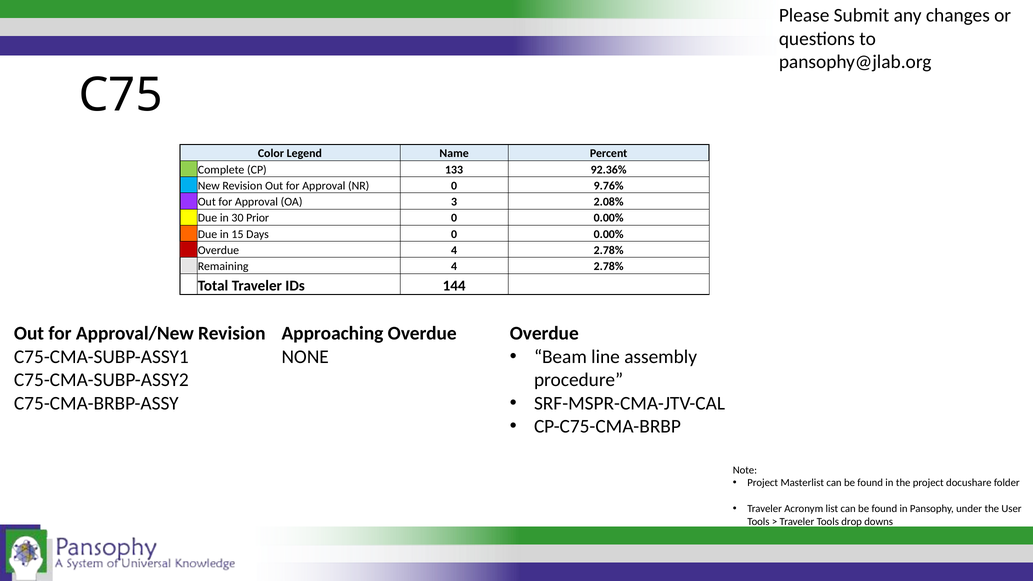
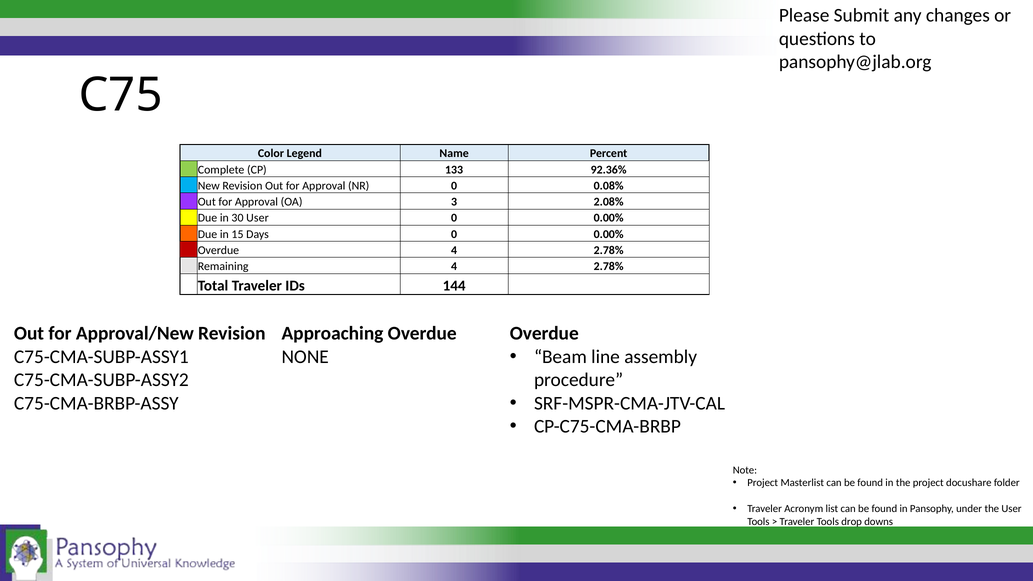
9.76%: 9.76% -> 0.08% (609, 186)
30 Prior: Prior -> User (257, 218)
